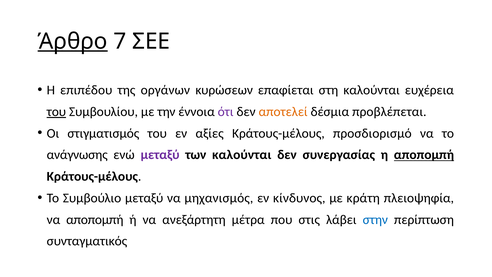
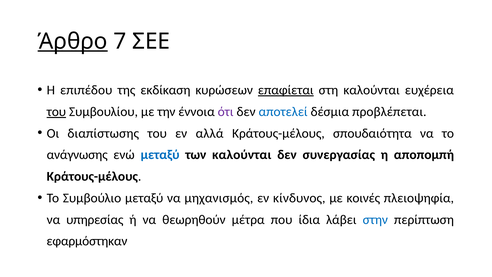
οργάνων: οργάνων -> εκδίκαση (165, 90)
επαφίεται underline: none -> present (286, 90)
αποτελεί colour: orange -> blue (283, 112)
στιγματισμός: στιγματισμός -> διαπίστωσης (103, 133)
αξίες: αξίες -> αλλά (210, 133)
προσδιορισμό: προσδιορισμό -> σπουδαιότητα (372, 133)
μεταξύ colour: purple -> blue (160, 155)
αποπομπή underline: present -> none (424, 155)
κράτη: κράτη -> κοινές (363, 198)
να αποπομπή: αποπομπή -> υπηρεσίας (95, 219)
ανεξάρτητη: ανεξάρτητη -> θεωρηθούν (194, 219)
στις: στις -> ίδια (309, 219)
συνταγματικός: συνταγματικός -> εφαρμόστηκαν (87, 241)
